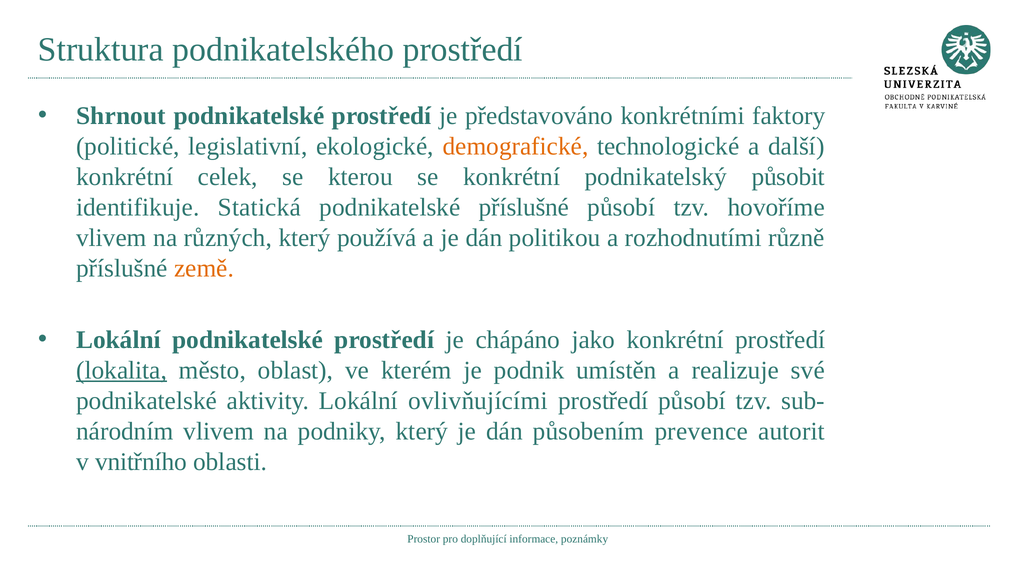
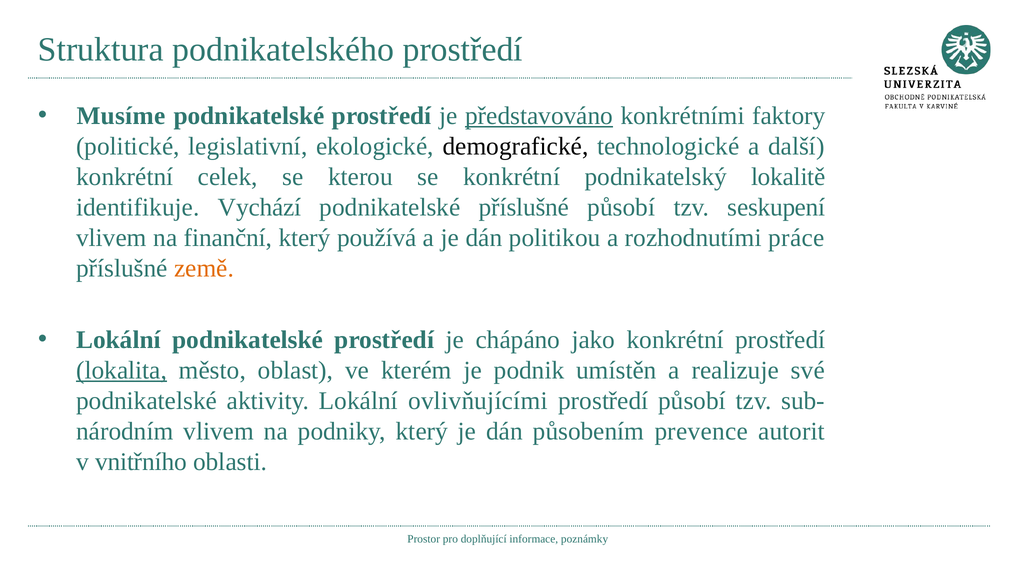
Shrnout: Shrnout -> Musíme (121, 116)
představováno underline: none -> present (539, 116)
demografické colour: orange -> black (516, 146)
působit: působit -> lokalitě (788, 177)
Statická: Statická -> Vychází (260, 207)
hovoříme: hovoříme -> seskupení (776, 207)
různých: různých -> finanční (228, 238)
různě: různě -> práce (796, 238)
